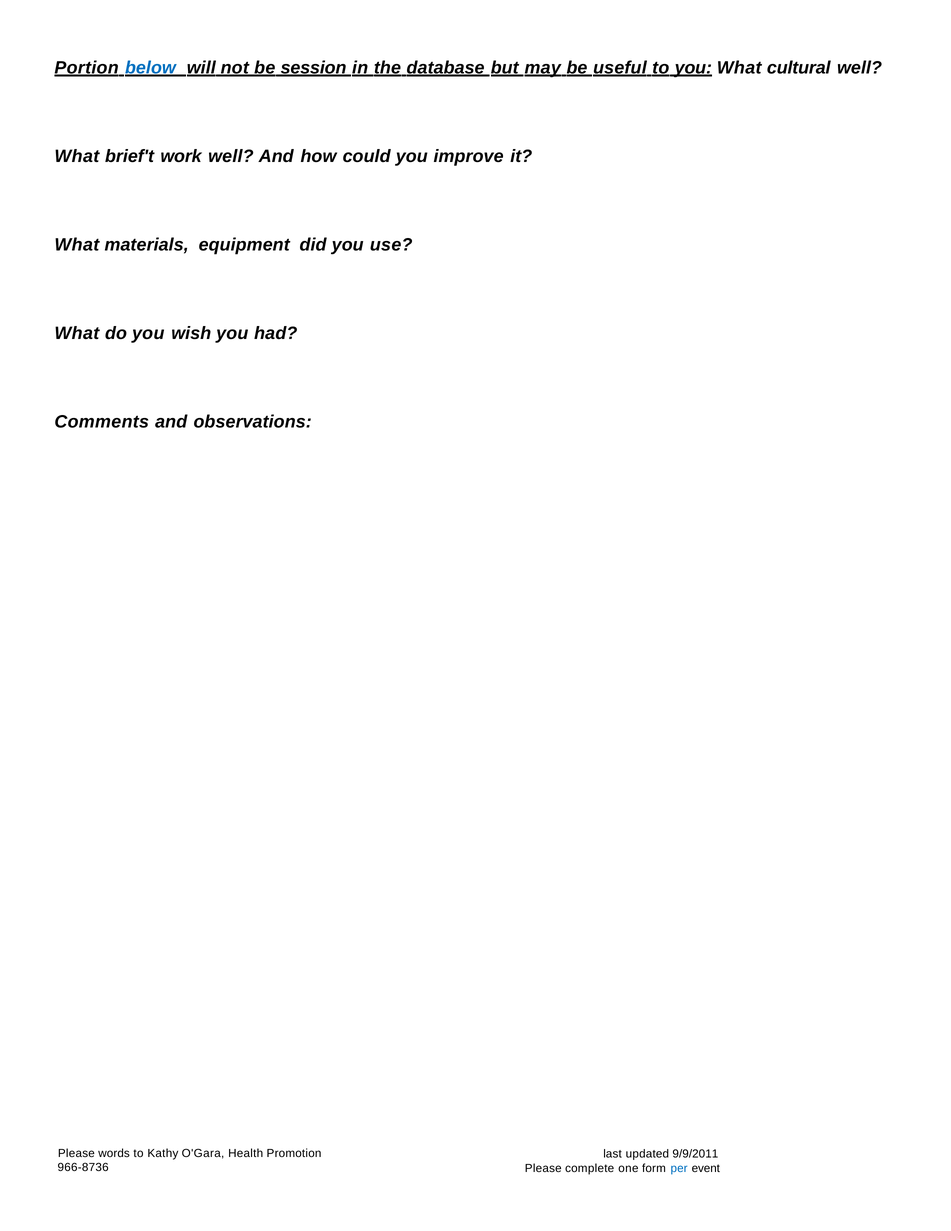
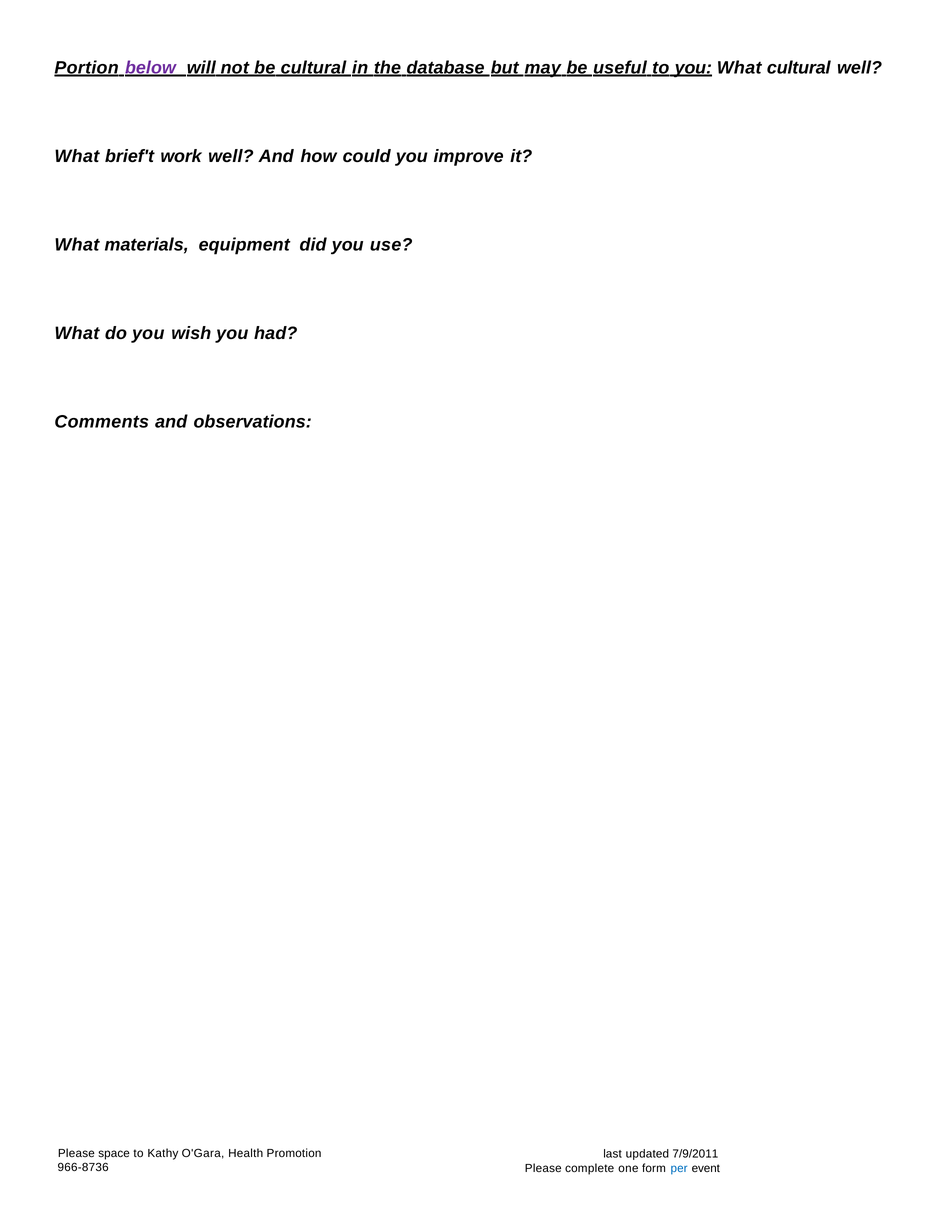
below colour: blue -> purple (150, 68)
be session: session -> cultural (313, 68)
words: words -> space (114, 1153)
9/9/2011: 9/9/2011 -> 7/9/2011 (695, 1154)
